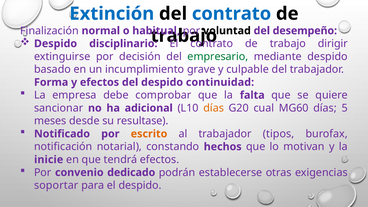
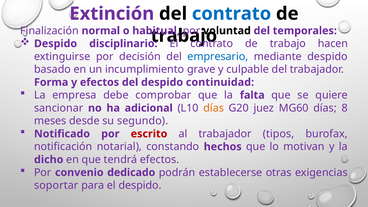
Extinción colour: blue -> purple (112, 14)
desempeño: desempeño -> temporales (305, 31)
dirigir: dirigir -> hacen (333, 44)
empresario colour: green -> blue (218, 57)
cual: cual -> juez (264, 108)
5: 5 -> 8 (345, 108)
resultase: resultase -> segundo (143, 121)
escrito colour: orange -> red (149, 134)
inicie: inicie -> dicho (49, 160)
